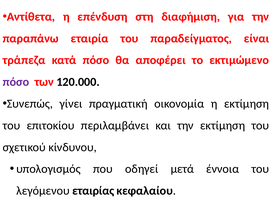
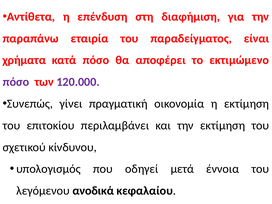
τράπεζα: τράπεζα -> χρήματα (24, 60)
120.000 colour: black -> purple (78, 82)
εταιρίας: εταιρίας -> ανοδικά (93, 191)
